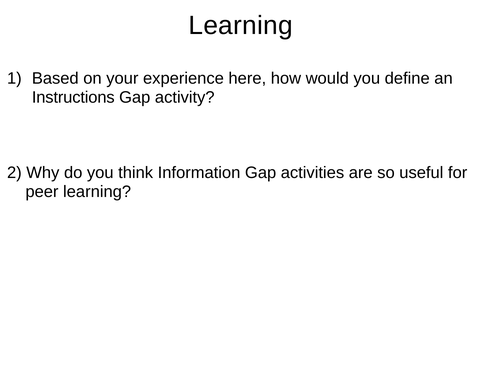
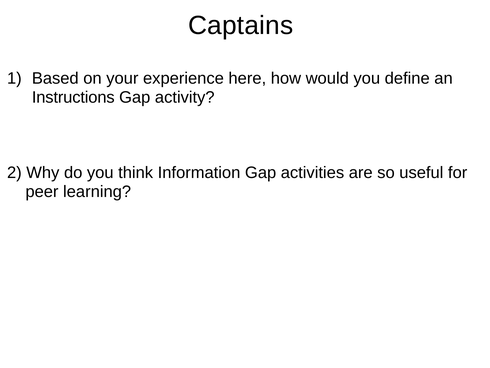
Learning: Learning -> Captains (241, 25)
